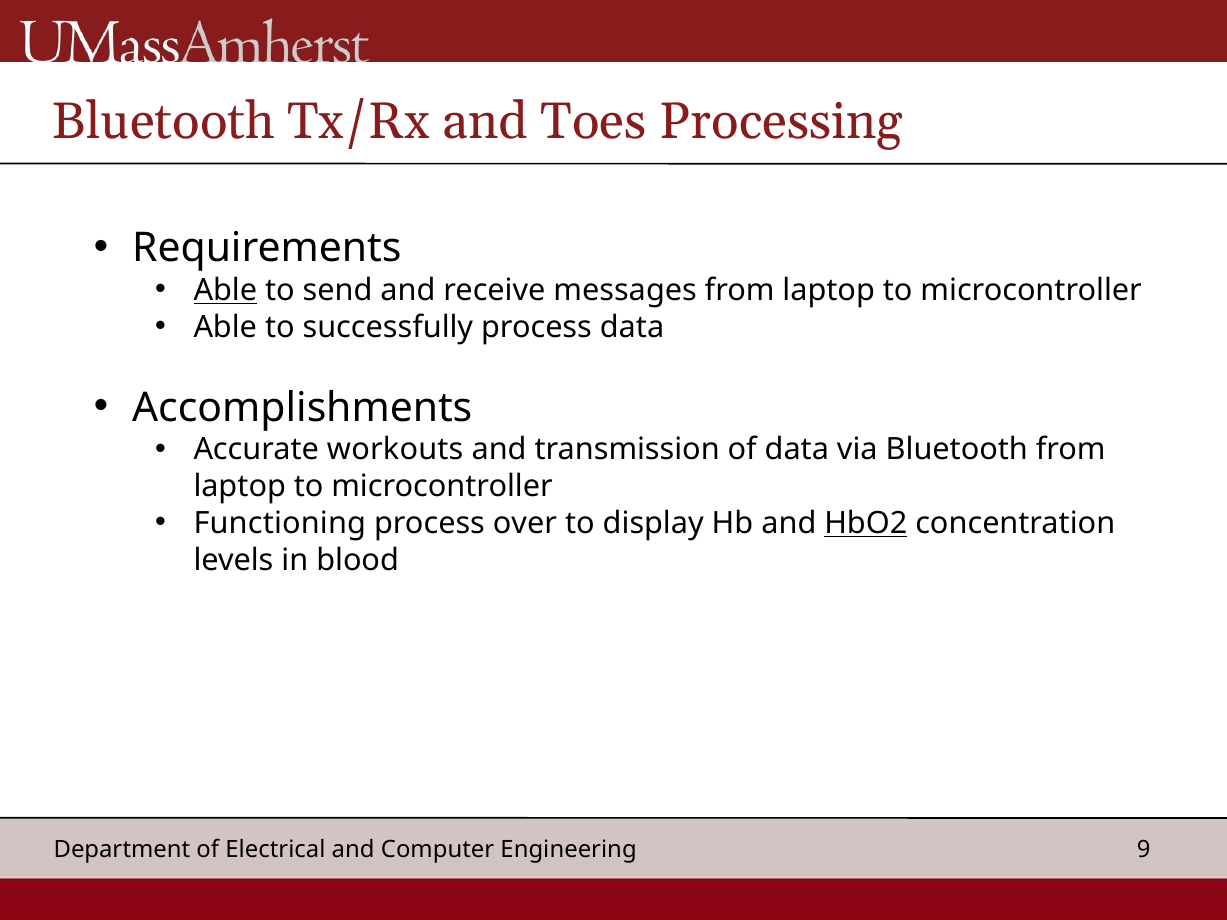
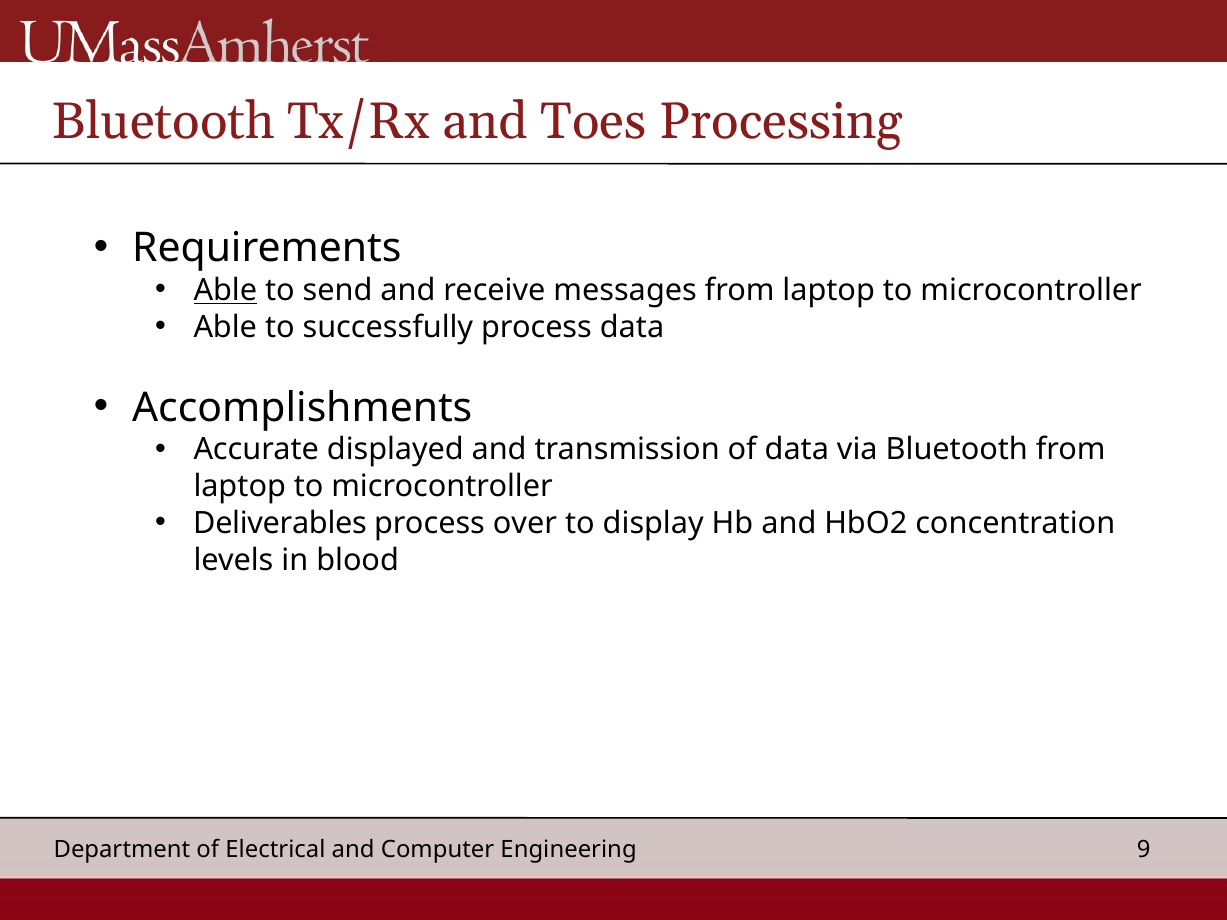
workouts: workouts -> displayed (395, 450)
Functioning: Functioning -> Deliverables (280, 523)
HbO2 underline: present -> none (866, 523)
